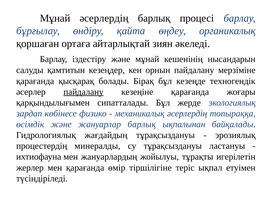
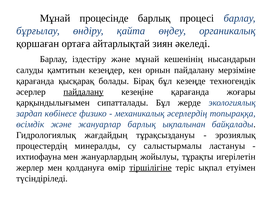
Мұнай әсерлердің: әсерлердің -> процесінде (104, 18)
су тұрақсыздануы: тұрақсыздануы -> салыстырмалы (173, 146)
мен қарағанда: қарағанда -> қолдануға (85, 167)
тіршілігіне underline: none -> present (150, 167)
